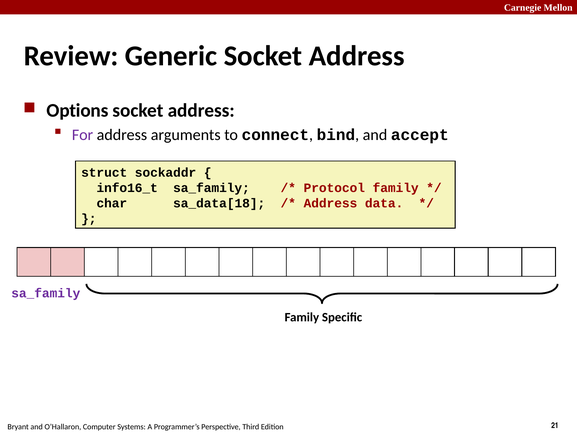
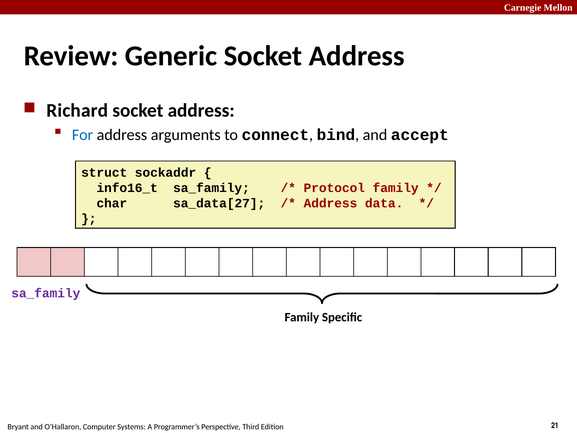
Options: Options -> Richard (77, 111)
For colour: purple -> blue (83, 135)
sa_data[18: sa_data[18 -> sa_data[27 (219, 203)
